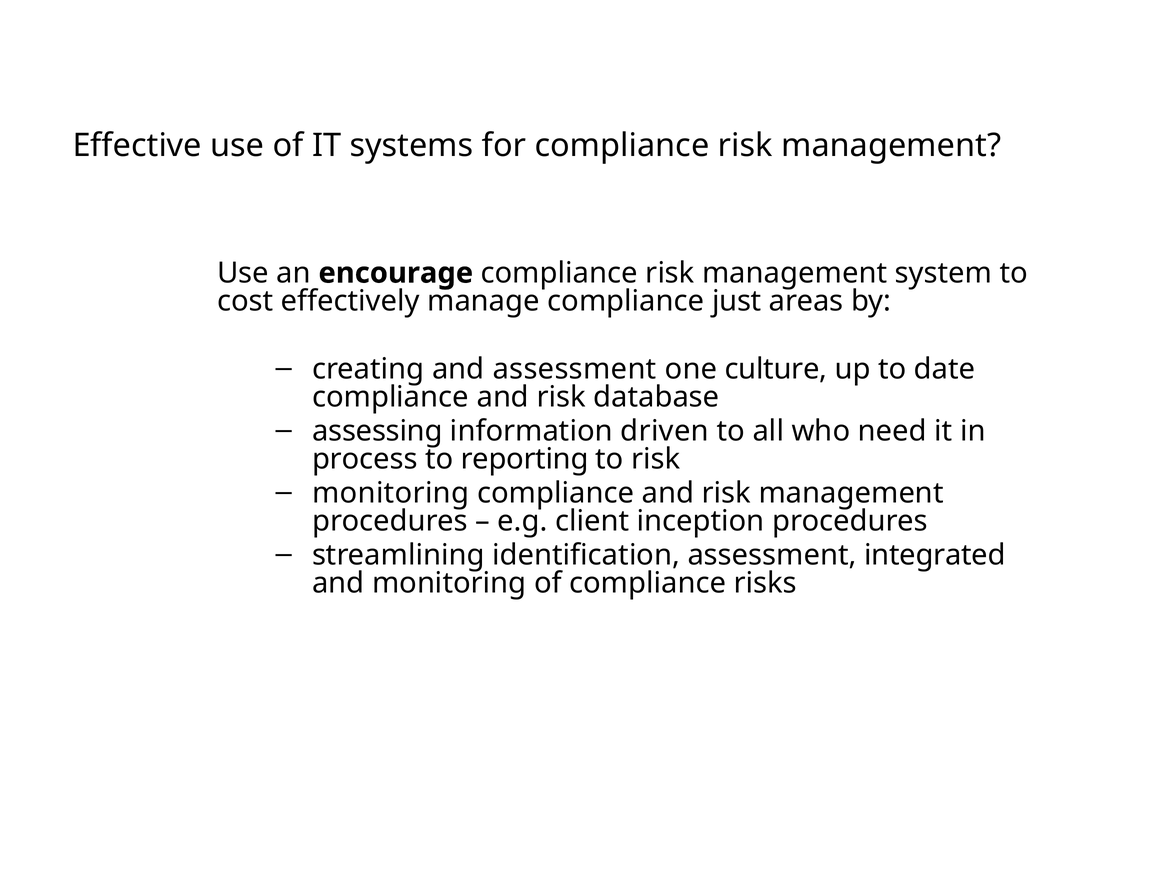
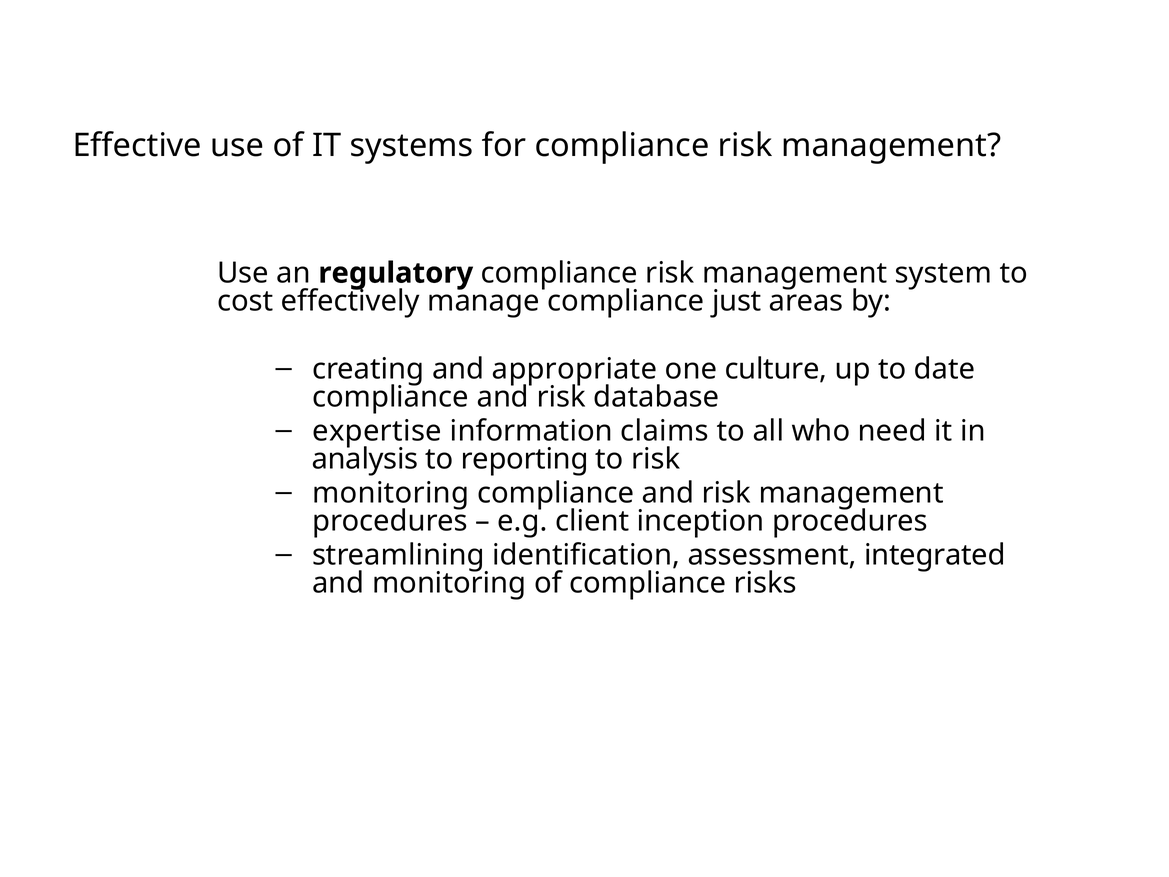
encourage: encourage -> regulatory (396, 273)
and assessment: assessment -> appropriate (575, 369)
assessing: assessing -> expertise (377, 431)
driven: driven -> claims (665, 431)
process: process -> analysis (365, 459)
